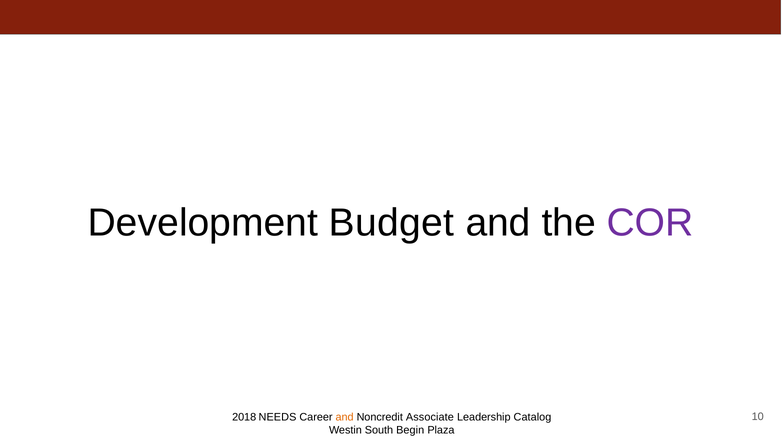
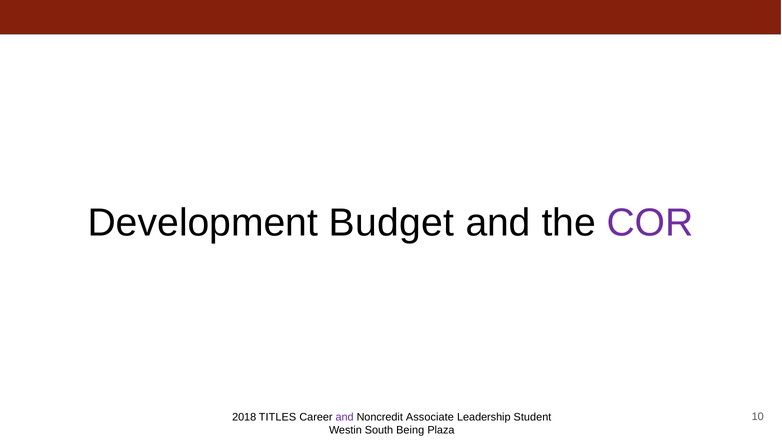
NEEDS: NEEDS -> TITLES (277, 417)
and colour: orange -> purple (345, 417)
Catalog: Catalog -> Student (532, 417)
Begin: Begin -> Being (410, 430)
